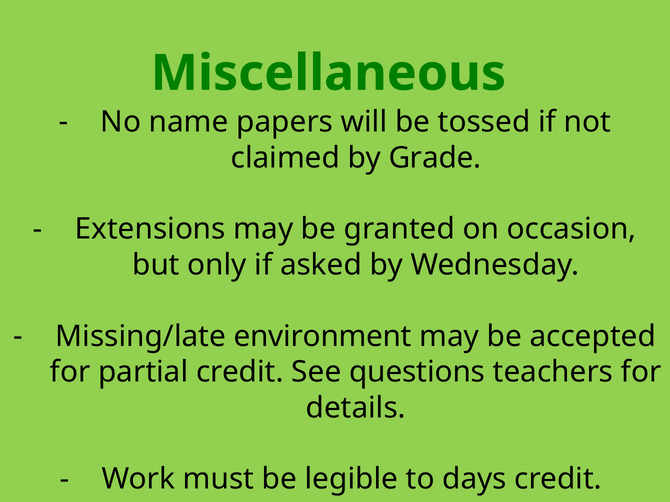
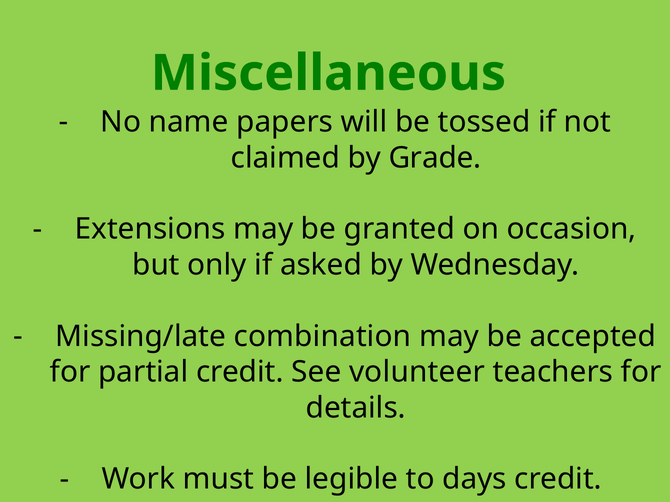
environment: environment -> combination (323, 337)
questions: questions -> volunteer (417, 372)
